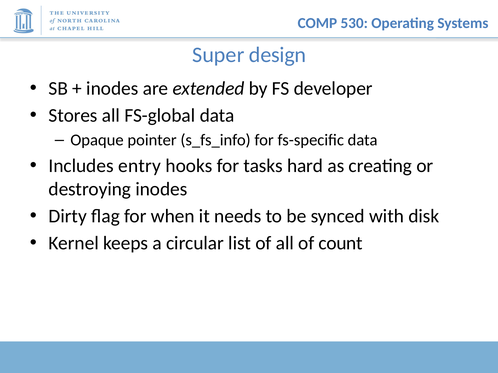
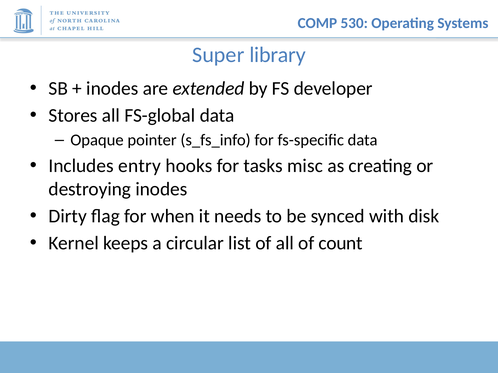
design: design -> library (278, 55)
hard: hard -> misc (305, 166)
